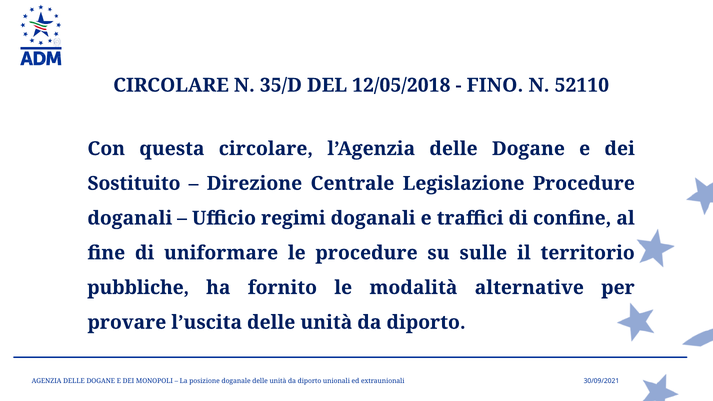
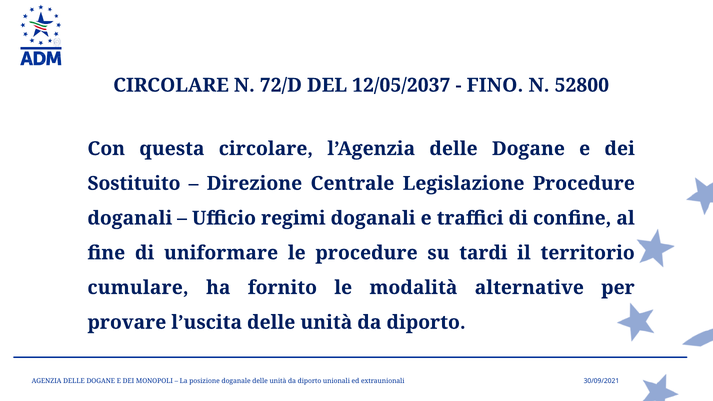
35/D: 35/D -> 72/D (281, 85)
12/05/2018: 12/05/2018 -> 12/05/2037 (401, 85)
52110: 52110 -> 52800 (582, 85)
sulle: sulle -> tardi (483, 253)
pubbliche: pubbliche -> cumulare (138, 288)
